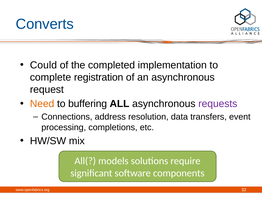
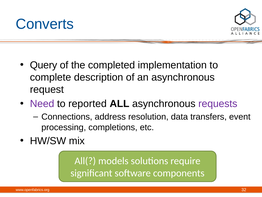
Could: Could -> Query (44, 65)
registration: registration -> description (99, 77)
Need colour: orange -> purple (42, 104)
buffering: buffering -> reported (87, 104)
